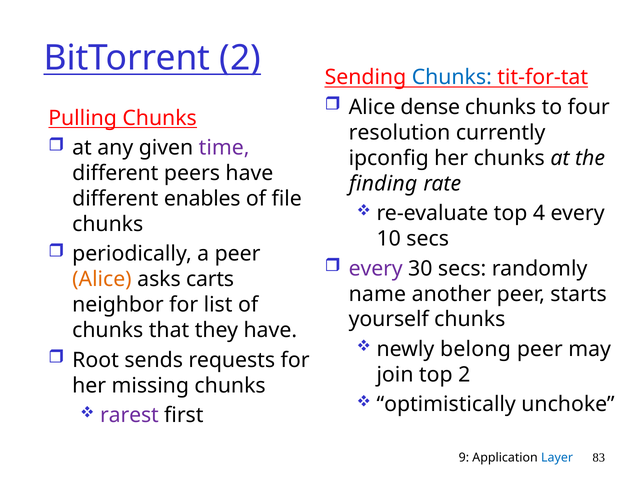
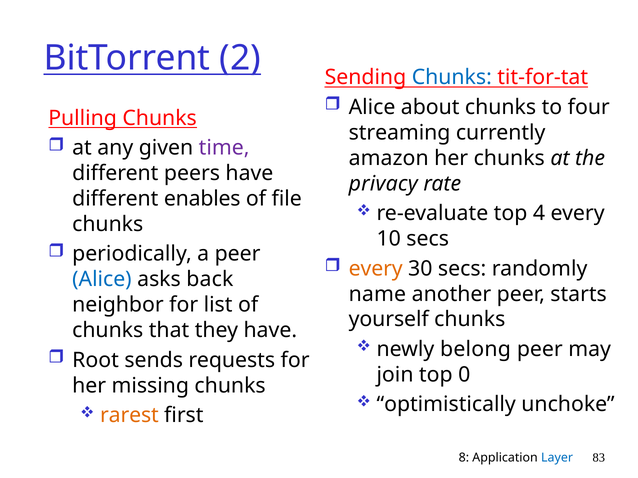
dense: dense -> about (430, 107)
resolution: resolution -> streaming (400, 133)
ipconfig: ipconfig -> amazon (389, 158)
finding: finding -> privacy (383, 184)
every colour: purple -> orange (376, 269)
Alice colour: orange -> blue (102, 280)
carts: carts -> back (210, 280)
top 2: 2 -> 0 (464, 375)
rarest colour: purple -> orange (129, 416)
9: 9 -> 8 (464, 458)
